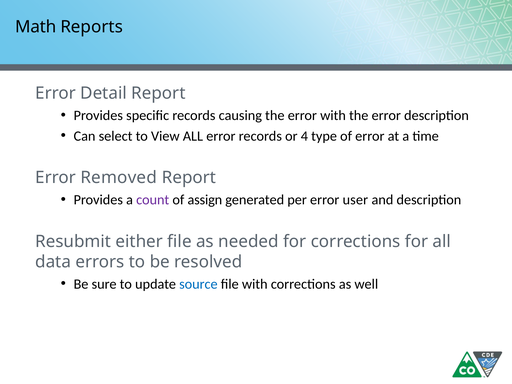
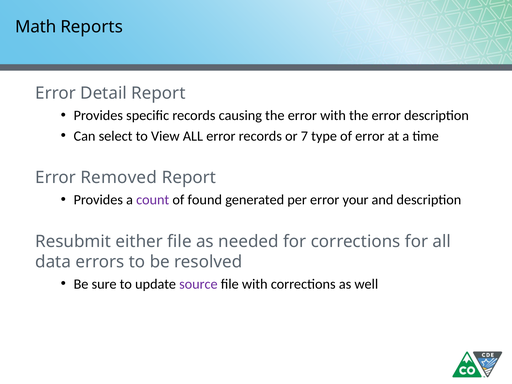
4: 4 -> 7 (304, 136)
assign: assign -> found (205, 200)
user: user -> your (356, 200)
source colour: blue -> purple (198, 284)
